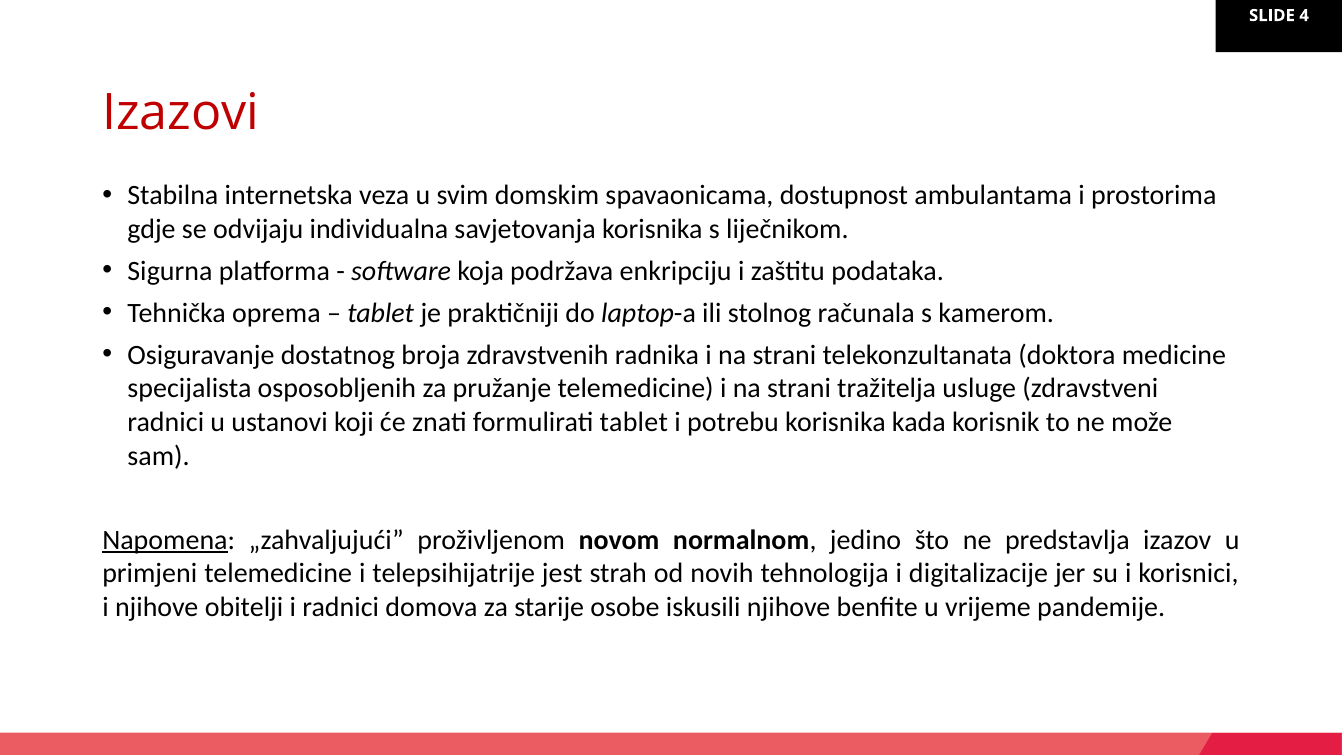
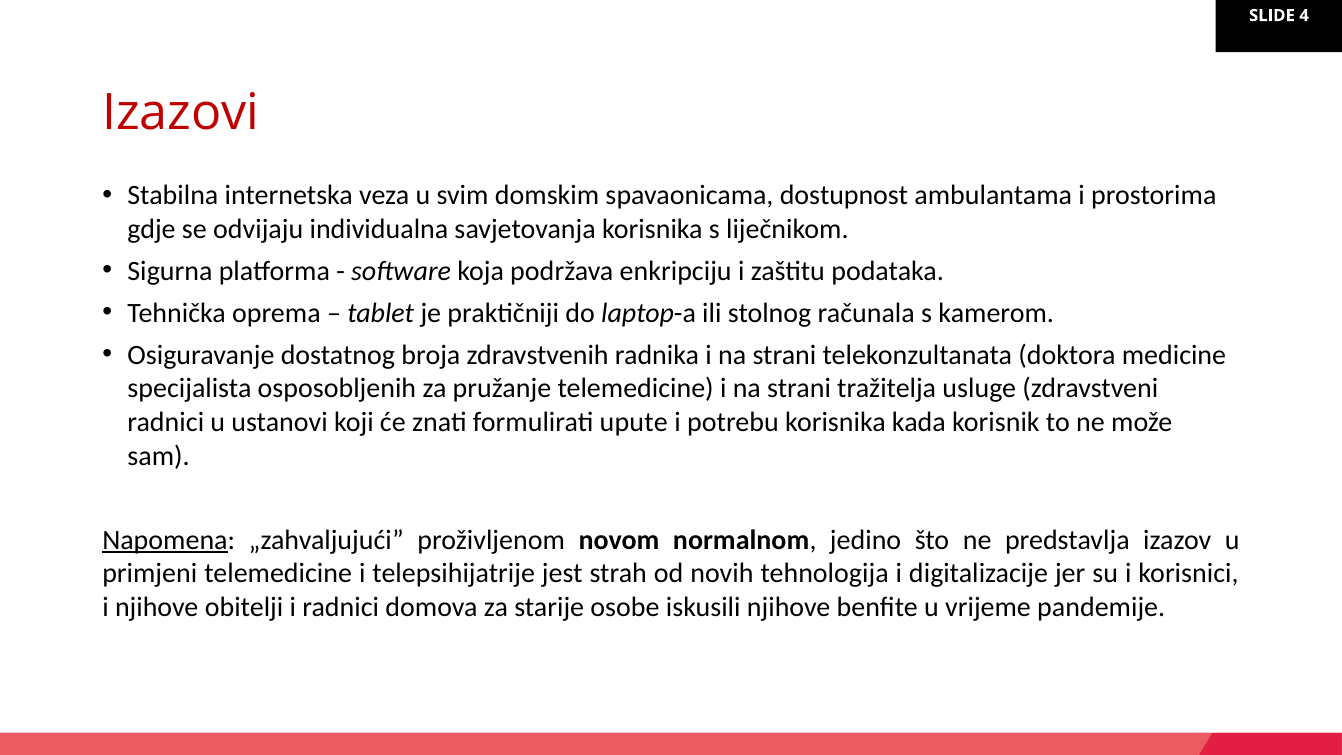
formulirati tablet: tablet -> upute (634, 422)
